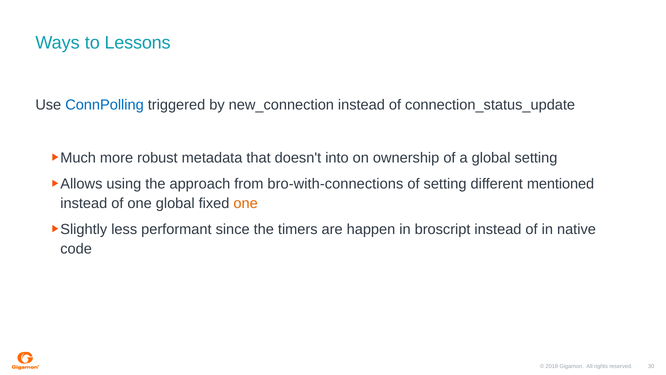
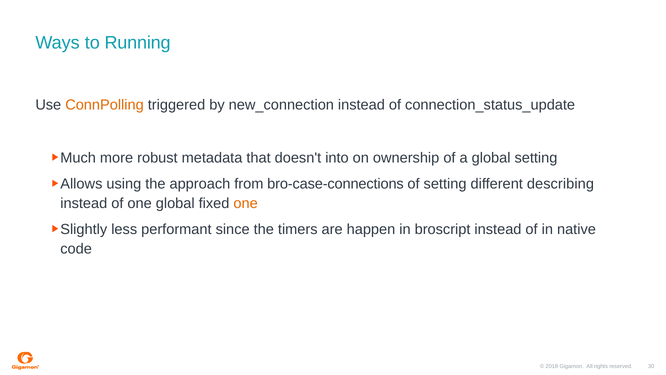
Lessons: Lessons -> Running (138, 43)
ConnPolling colour: blue -> orange (105, 105)
bro-with-connections: bro-with-connections -> bro-case-connections (336, 184)
mentioned: mentioned -> describing (560, 184)
